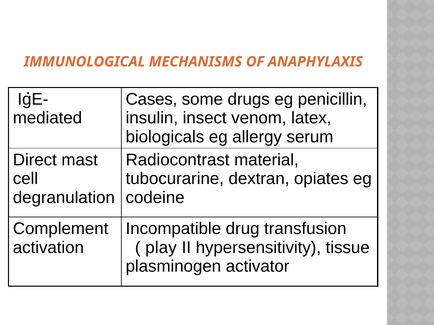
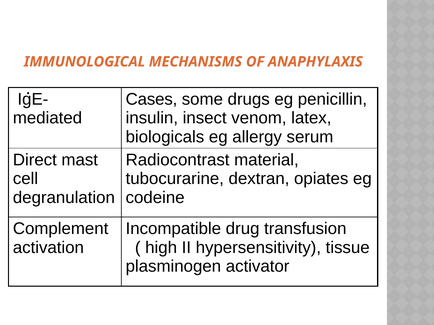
play: play -> high (161, 248)
